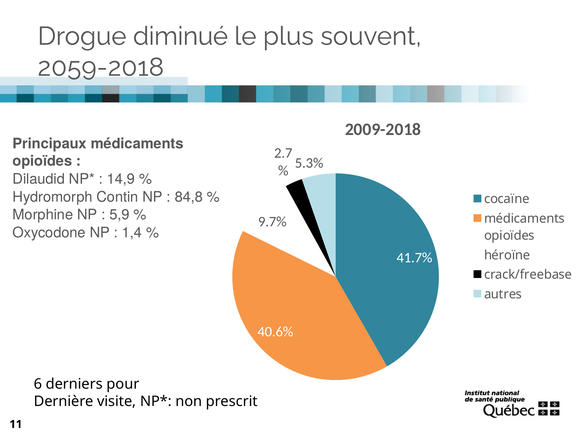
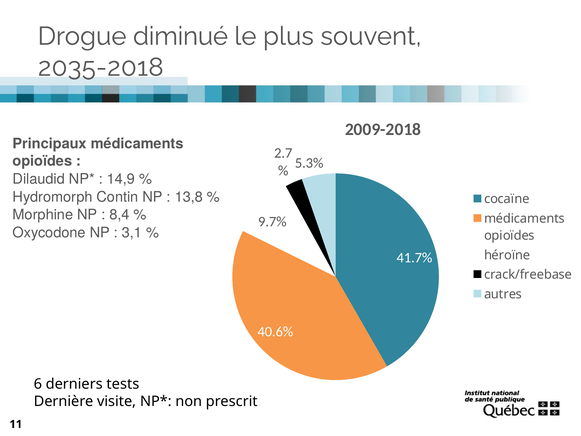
2059-2018: 2059-2018 -> 2035-2018 (101, 67)
84,8: 84,8 -> 13,8 (189, 197)
5,9: 5,9 -> 8,4 (119, 215)
1,4: 1,4 -> 3,1 (132, 233)
pour: pour -> tests (123, 384)
